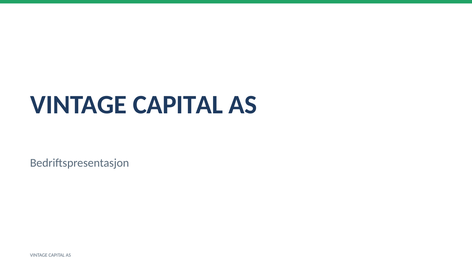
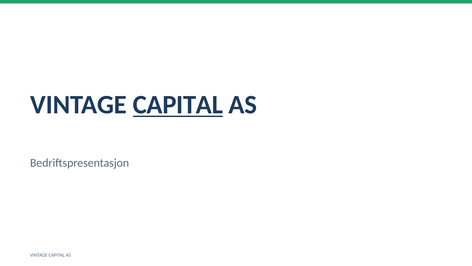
CAPITAL underline: none -> present (178, 105)
